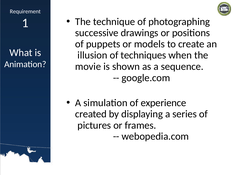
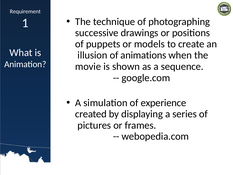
techniques: techniques -> animations (143, 55)
